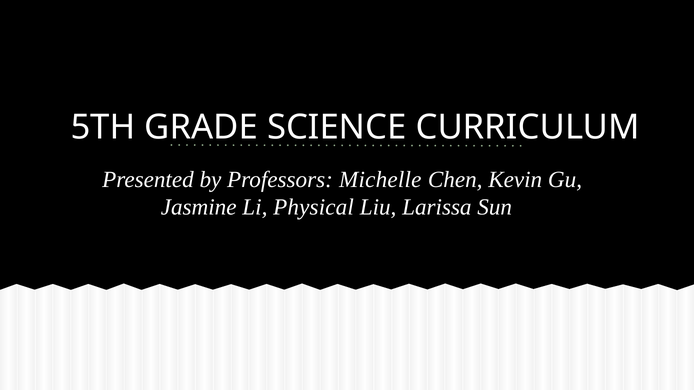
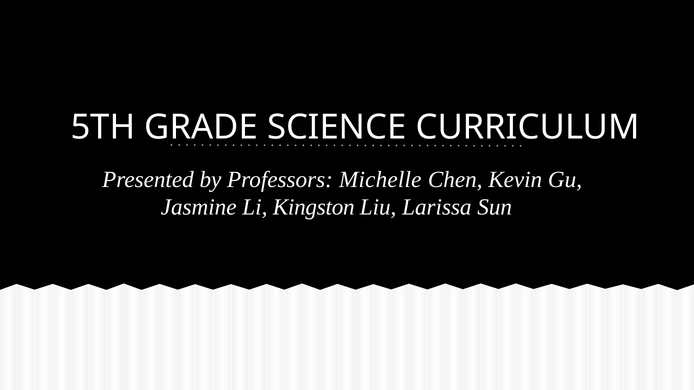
Physical: Physical -> Kingston (314, 207)
